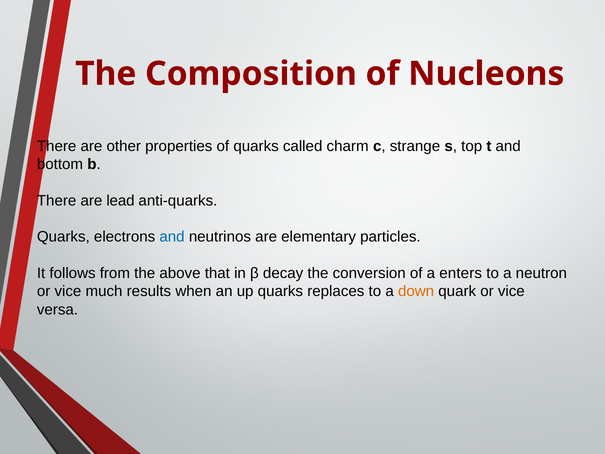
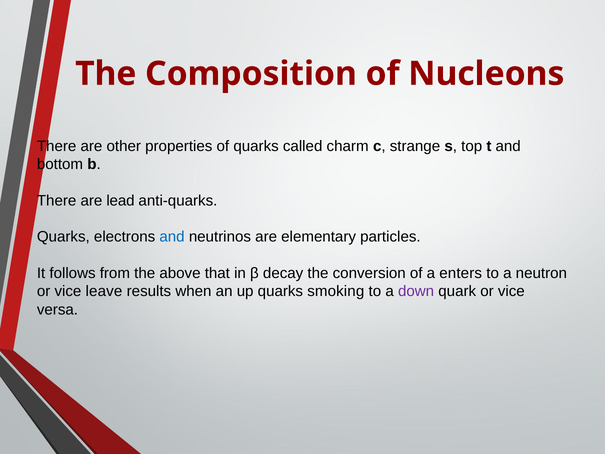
much: much -> leave (104, 291)
replaces: replaces -> smoking (336, 291)
down colour: orange -> purple (416, 291)
